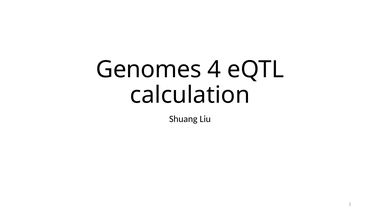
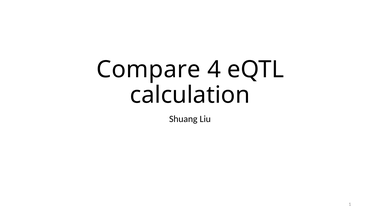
Genomes: Genomes -> Compare (148, 69)
